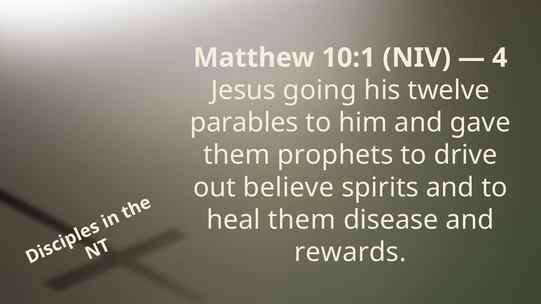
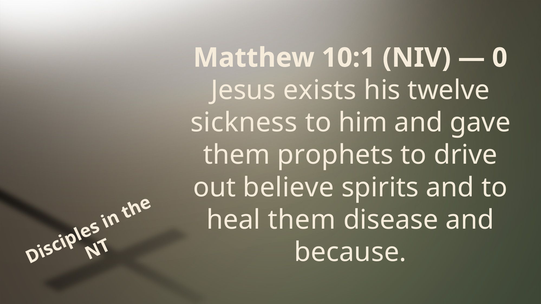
4: 4 -> 0 (500, 58)
going: going -> exists (320, 90)
parables: parables -> sickness (244, 123)
rewards: rewards -> because (350, 253)
